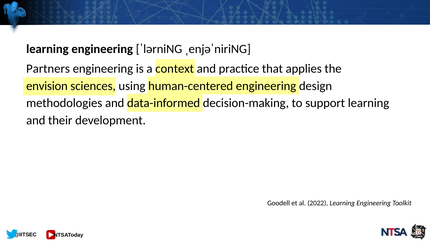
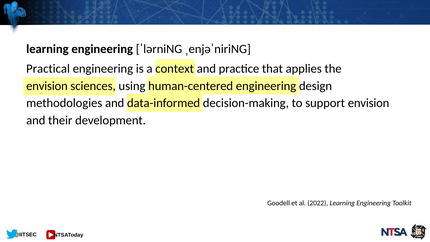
Partners: Partners -> Practical (48, 69)
support learning: learning -> envision (369, 103)
